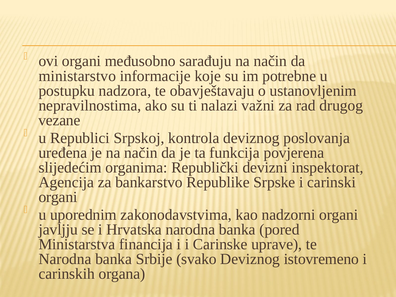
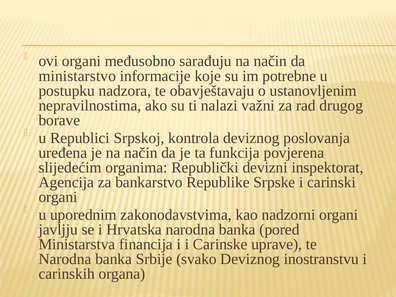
vezane: vezane -> borave (59, 120)
istovremeno: istovremeno -> inostranstvu (321, 259)
